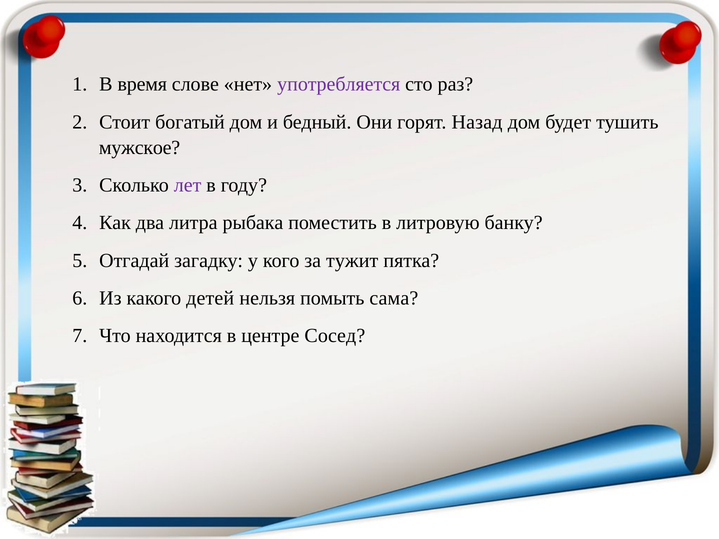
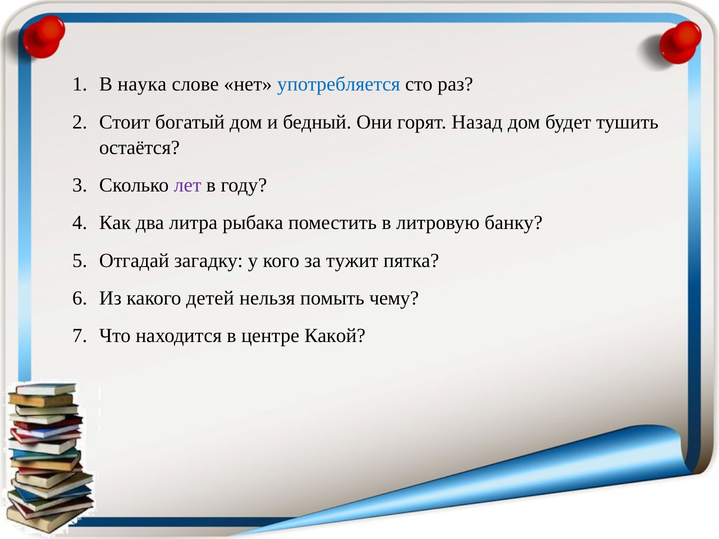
время: время -> наука (142, 84)
употребляется colour: purple -> blue (339, 84)
мужское: мужское -> остаётся (140, 148)
сама: сама -> чему (394, 298)
Сосед: Сосед -> Какой (335, 336)
